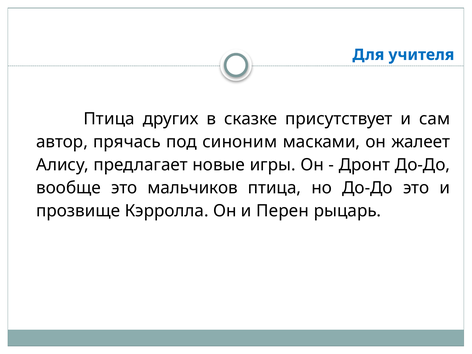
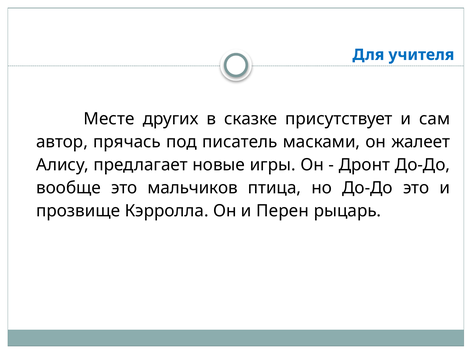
Птица: Птица -> Месте (109, 119)
синоним: синоним -> писатель (240, 142)
